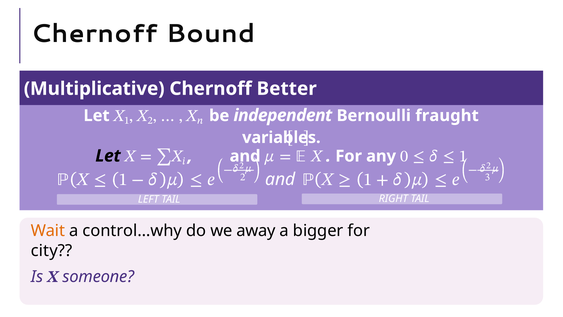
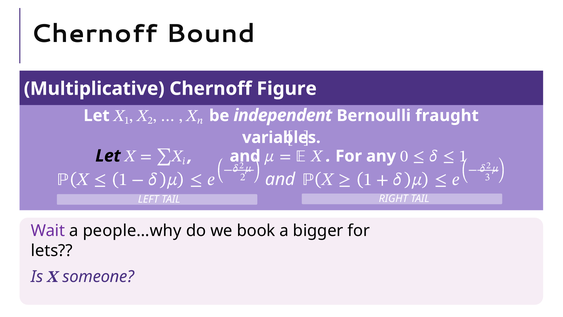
Better: Better -> Figure (287, 89)
Wait colour: orange -> purple (48, 231)
control…why: control…why -> people…why (132, 231)
away: away -> book (256, 231)
city: city -> lets (52, 250)
